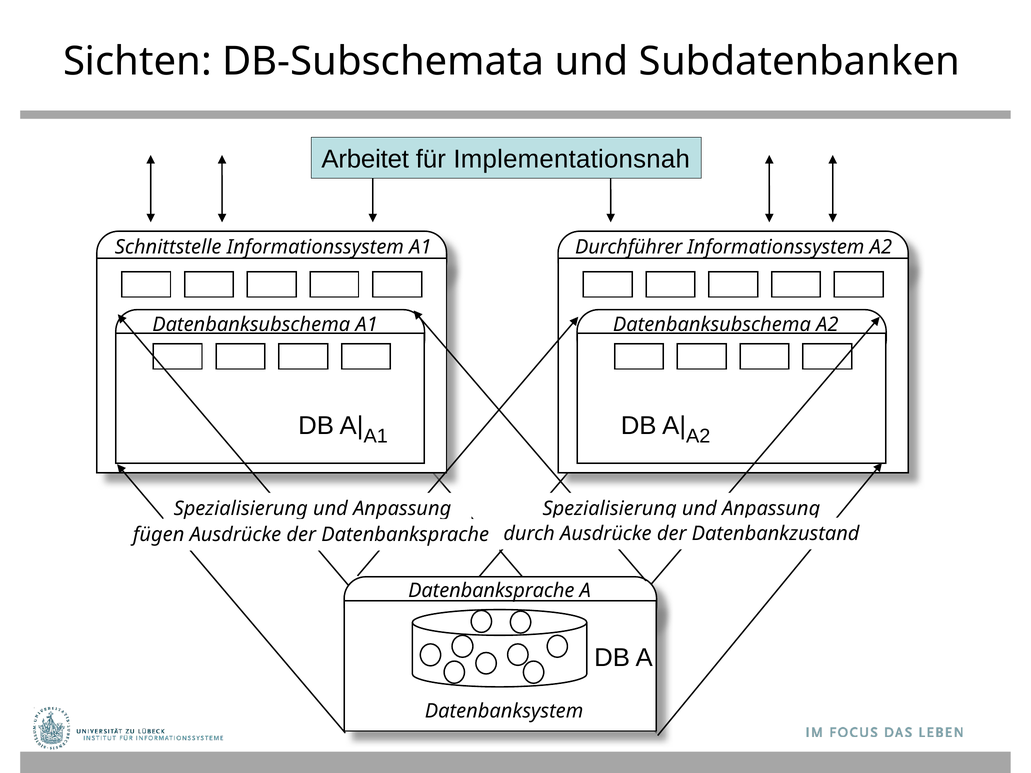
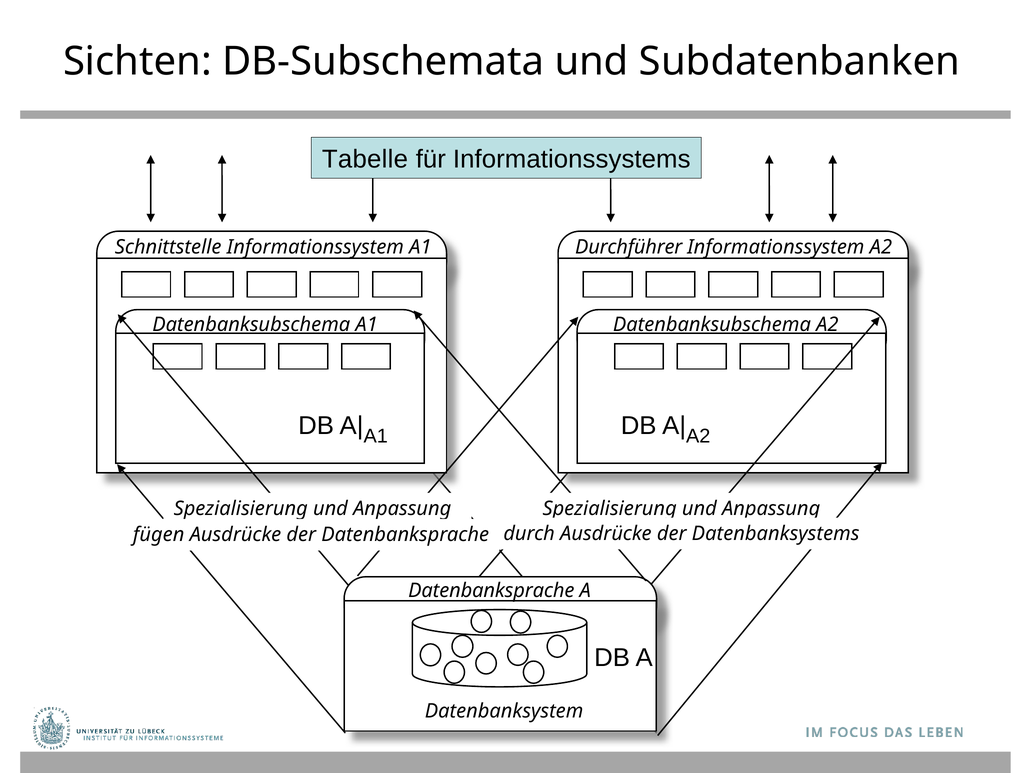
Arbeitet: Arbeitet -> Tabelle (365, 159)
Implementationsnah: Implementationsnah -> Informationssystems (572, 159)
Datenbankzustand: Datenbankzustand -> Datenbanksystems (776, 534)
